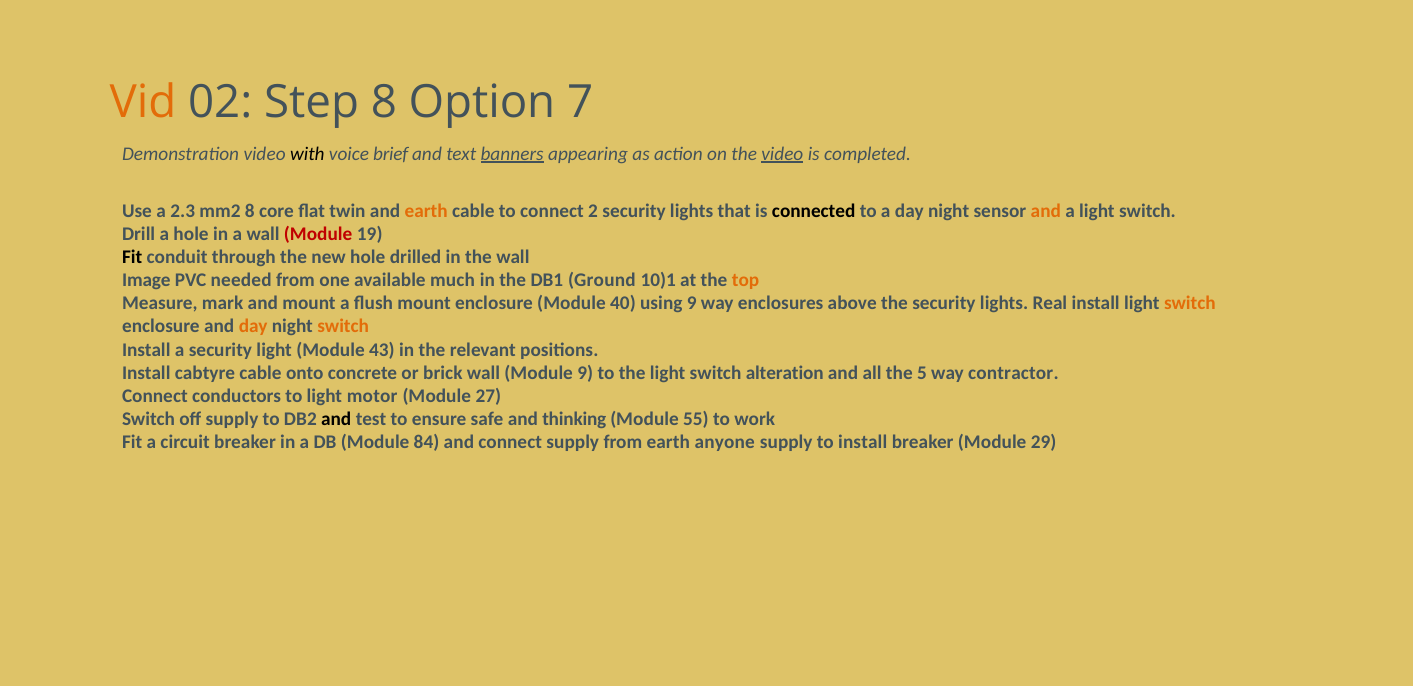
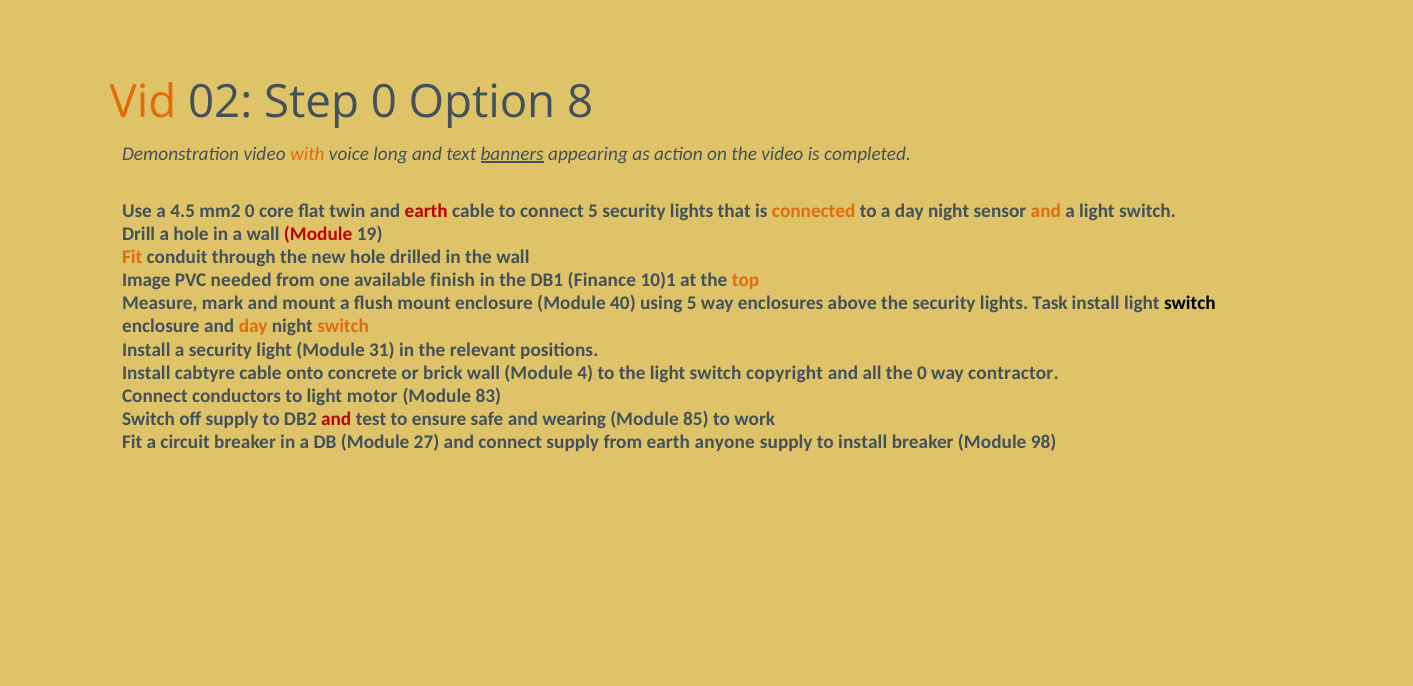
Step 8: 8 -> 0 (384, 102)
7: 7 -> 8 (580, 102)
with colour: black -> orange (307, 154)
brief: brief -> long (391, 154)
video underline: present -> none (782, 154)
2.3: 2.3 -> 4.5 (183, 211)
mm2 8: 8 -> 0 (250, 211)
earth colour: orange -> red (426, 211)
connect 2: 2 -> 5 (593, 211)
connected colour: black -> orange (814, 211)
Fit colour: black -> orange (132, 257)
much: much -> finish (453, 280)
Ground: Ground -> Finance (602, 280)
using 9: 9 -> 5 (692, 303)
Real: Real -> Task (1050, 303)
switch colour: orange -> black (1190, 303)
43: 43 -> 31 (382, 349)
Module 9: 9 -> 4 (585, 373)
alteration: alteration -> copyright (785, 373)
the 5: 5 -> 0 (922, 373)
27: 27 -> 83 (488, 396)
and colour: black -> red (336, 419)
thinking: thinking -> wearing (574, 419)
55: 55 -> 85 (696, 419)
84: 84 -> 27 (427, 442)
29: 29 -> 98 (1044, 442)
